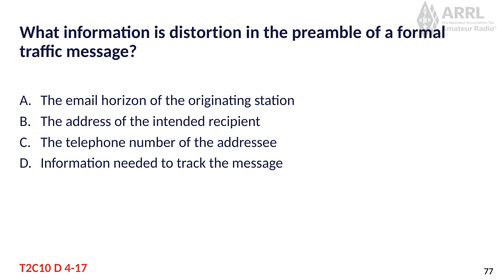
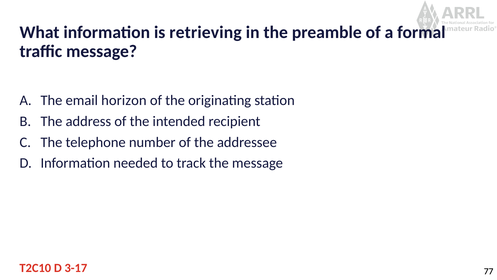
distortion: distortion -> retrieving (205, 32)
4-17: 4-17 -> 3-17 (76, 268)
